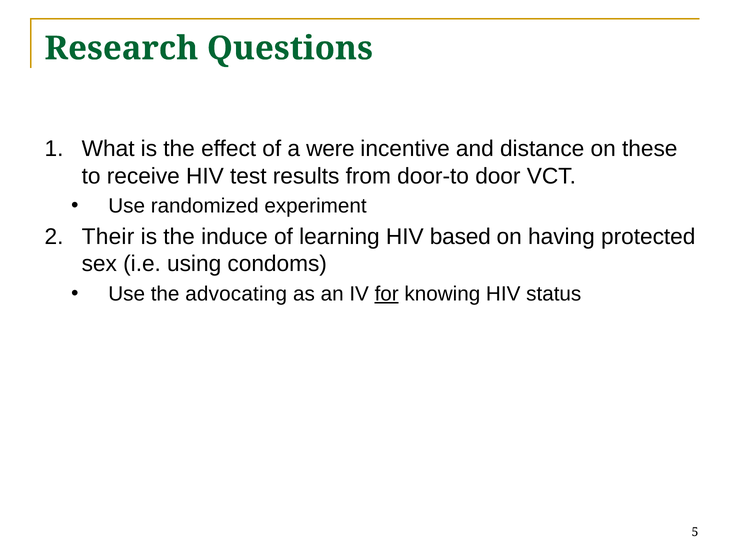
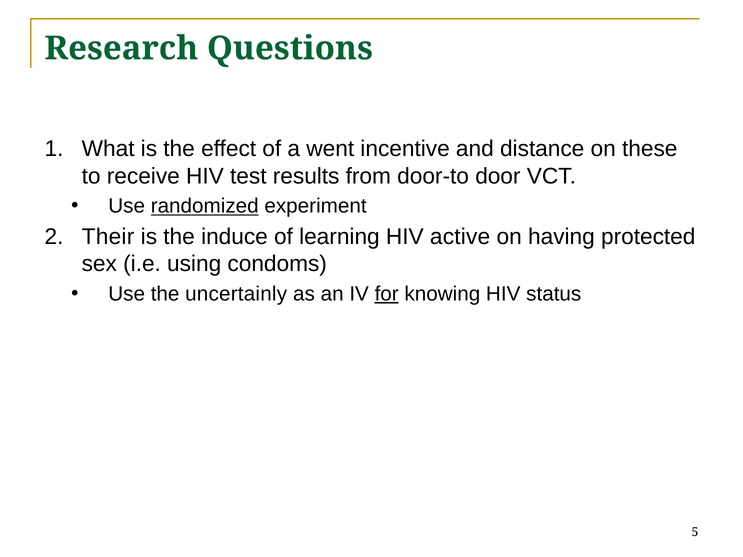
were: were -> went (330, 149)
randomized underline: none -> present (205, 206)
based: based -> active (460, 237)
advocating: advocating -> uncertainly (236, 294)
